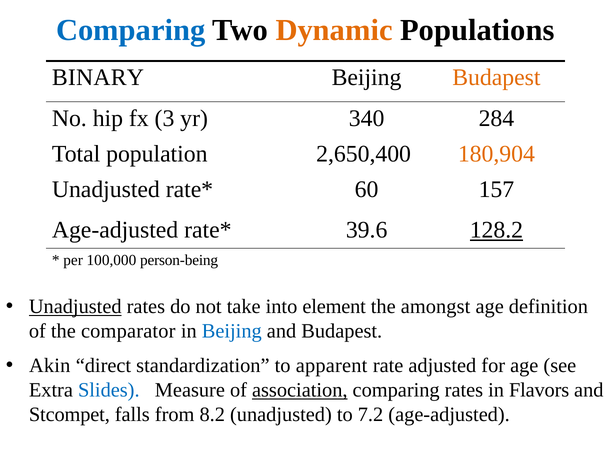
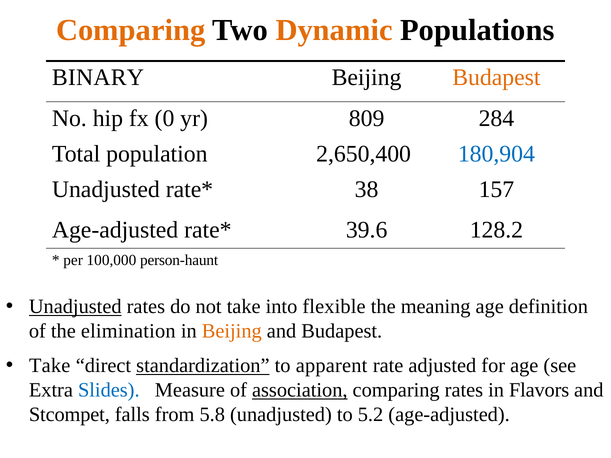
Comparing colour: blue -> orange (131, 30)
3: 3 -> 0 (164, 118)
340: 340 -> 809 (367, 118)
180,904 colour: orange -> blue (496, 154)
60: 60 -> 38 (367, 189)
128.2 underline: present -> none (496, 230)
person-being: person-being -> person-haunt (179, 260)
element: element -> flexible (334, 307)
amongst: amongst -> meaning (436, 307)
comparator: comparator -> elimination (128, 331)
Beijing colour: blue -> orange (232, 331)
Akin: Akin -> Take (50, 366)
standardization underline: none -> present (203, 366)
8.2: 8.2 -> 5.8 (212, 415)
7.2: 7.2 -> 5.2 (371, 415)
